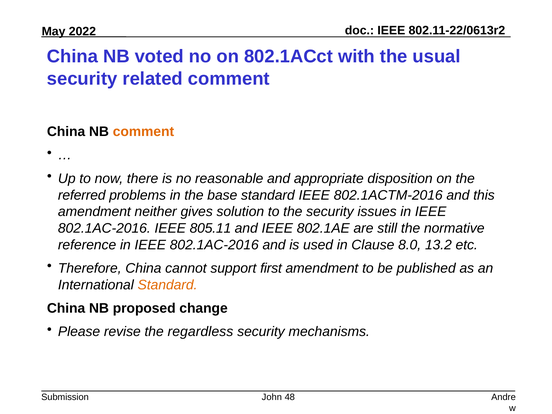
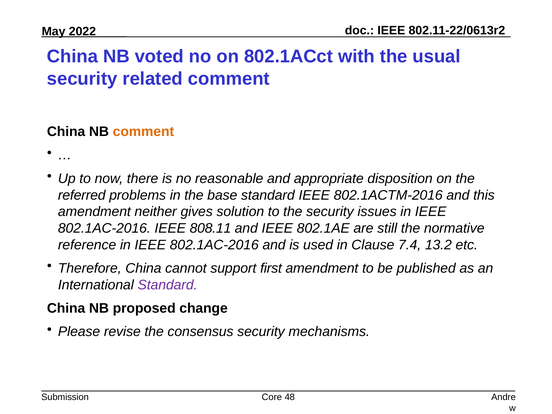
805.11: 805.11 -> 808.11 (210, 228)
8.0: 8.0 -> 7.4 (410, 245)
Standard colour: orange -> purple (168, 285)
regardless: regardless -> consensus (201, 332)
John: John -> Core (272, 397)
